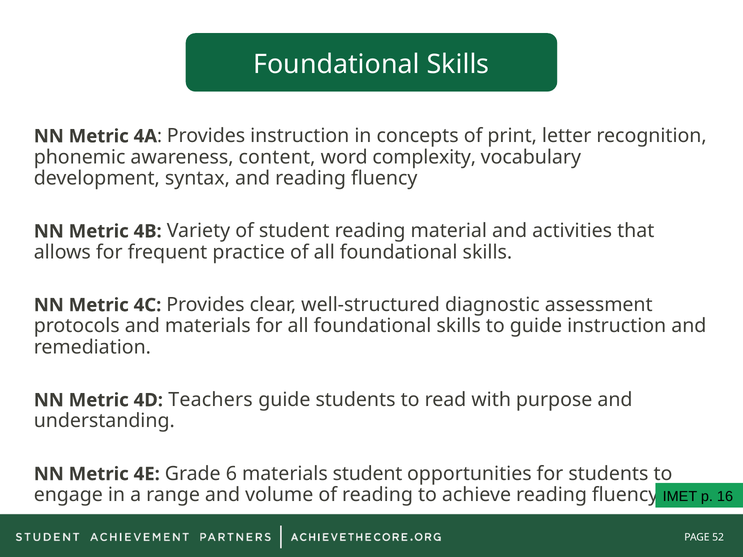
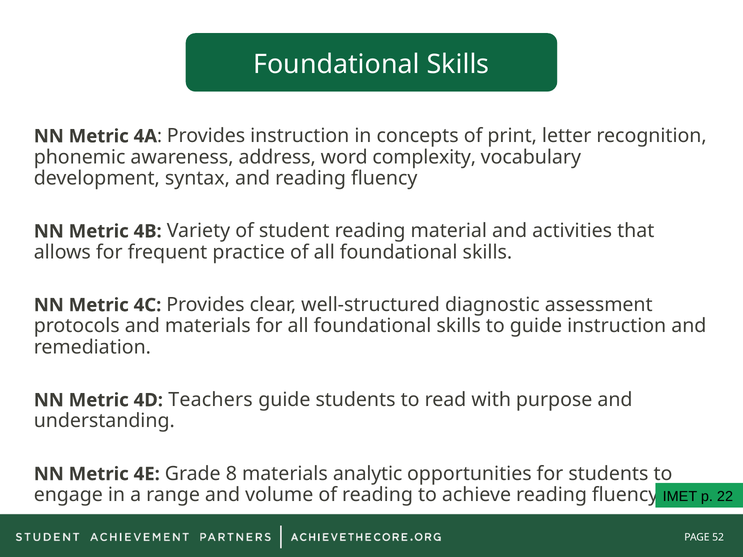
content: content -> address (277, 157)
6: 6 -> 8 (231, 474)
materials student: student -> analytic (368, 474)
16: 16 -> 22 (725, 496)
